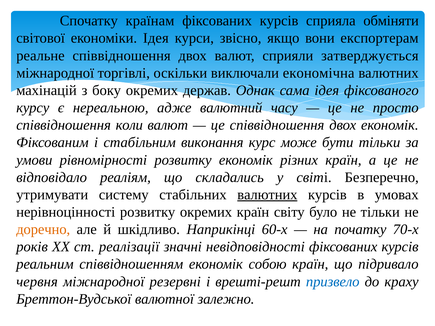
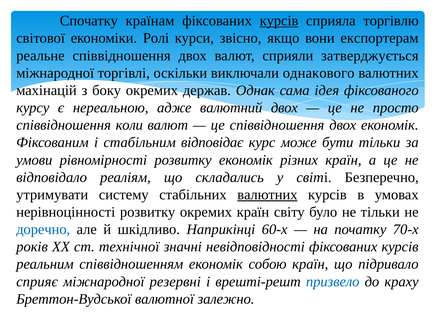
курсів underline: none -> present (279, 21)
обміняти: обміняти -> торгівлю (391, 21)
економіки Ідея: Ідея -> Ролі (156, 38)
економічна: економічна -> однакового (319, 73)
валютний часу: часу -> двох (284, 108)
виконання: виконання -> відповідає (212, 143)
доречно colour: orange -> blue (43, 230)
реалізації: реалізації -> технічної (129, 247)
червня: червня -> сприяє (37, 282)
